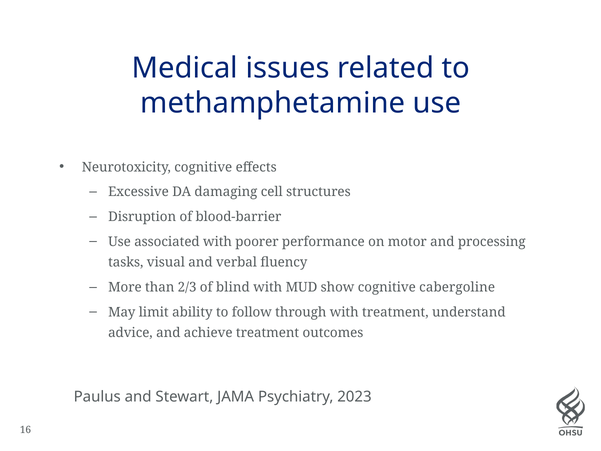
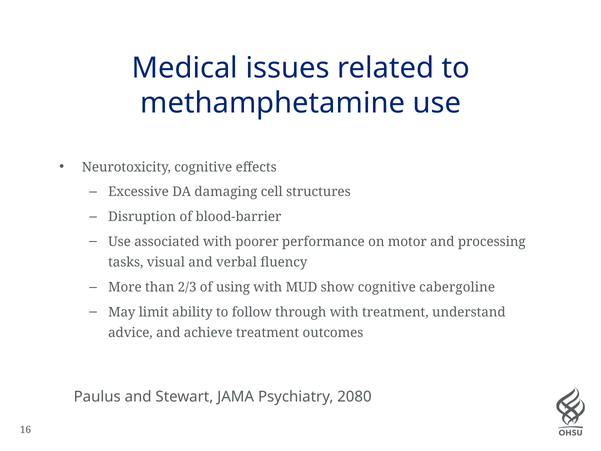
blind: blind -> using (233, 287)
2023: 2023 -> 2080 (354, 397)
